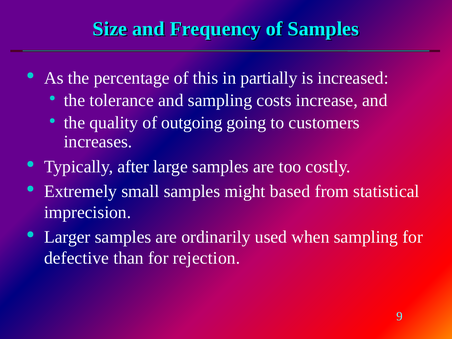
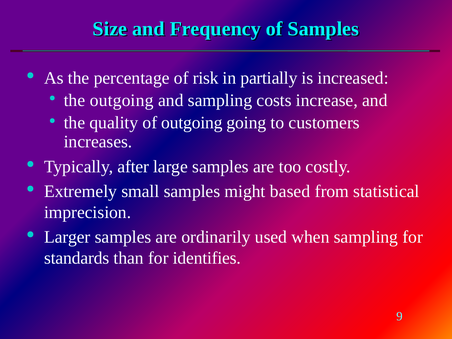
this: this -> risk (206, 78)
the tolerance: tolerance -> outgoing (122, 100)
defective: defective -> standards (77, 258)
rejection: rejection -> identifies (207, 258)
